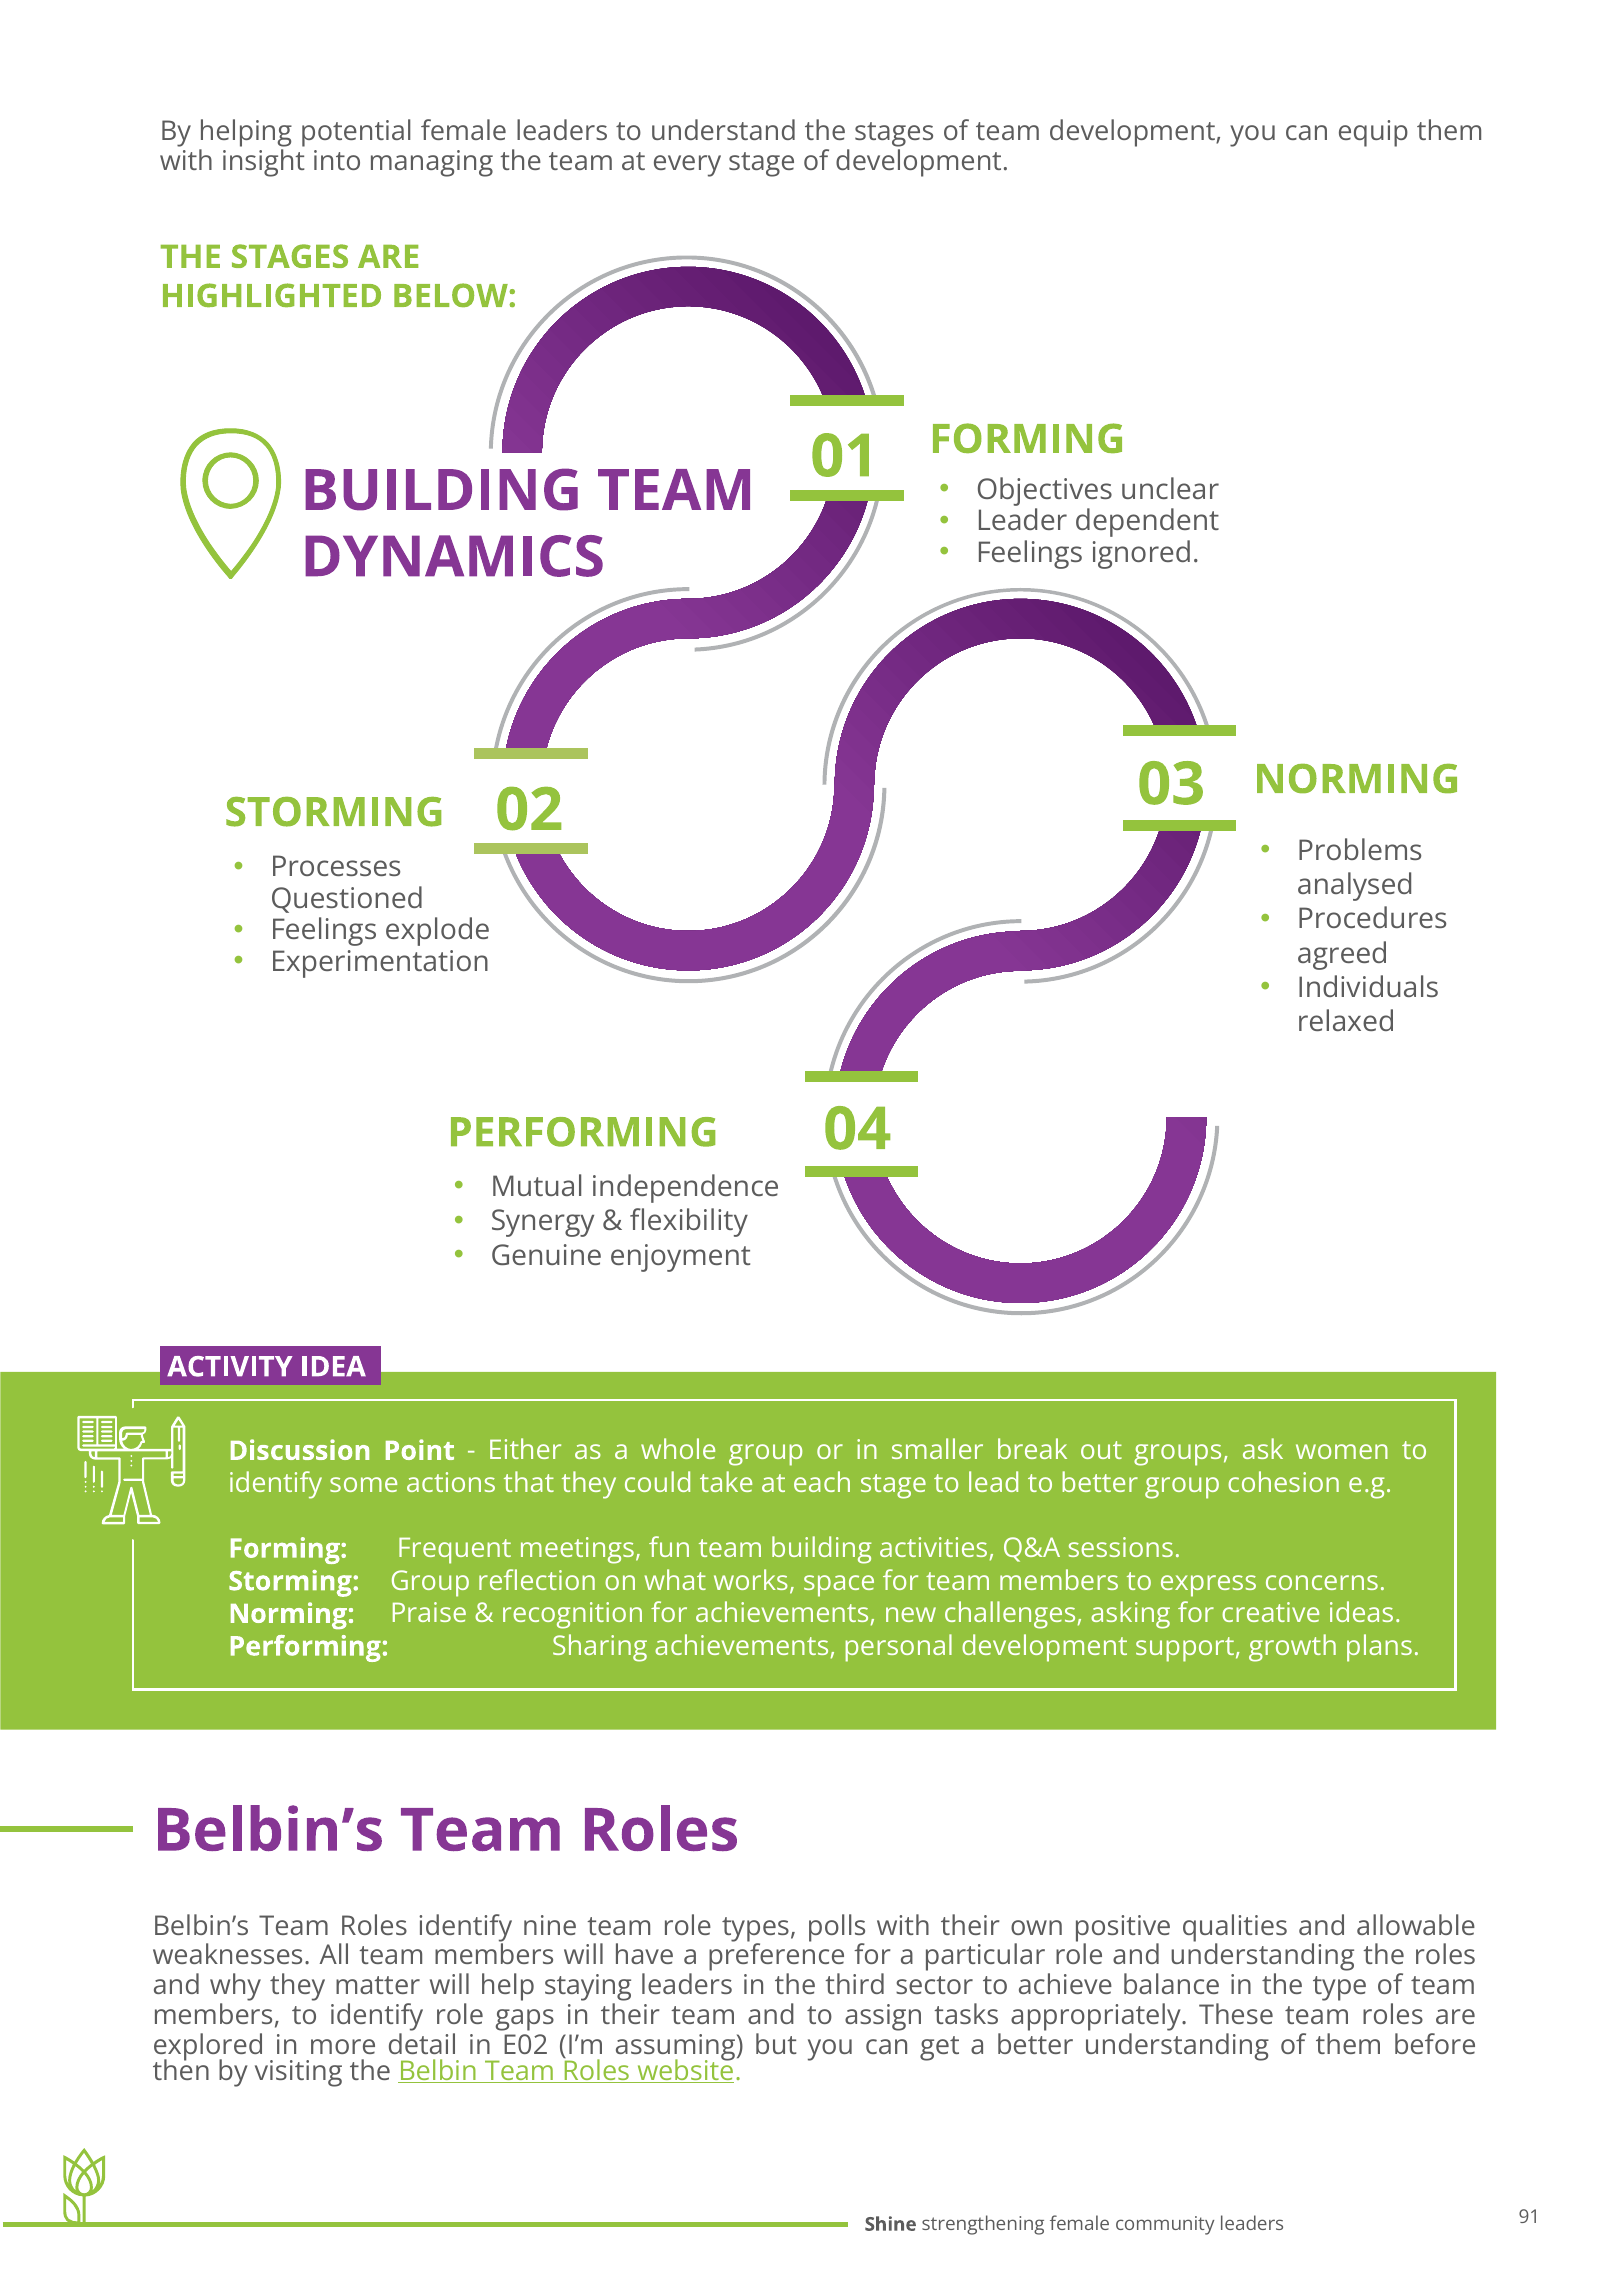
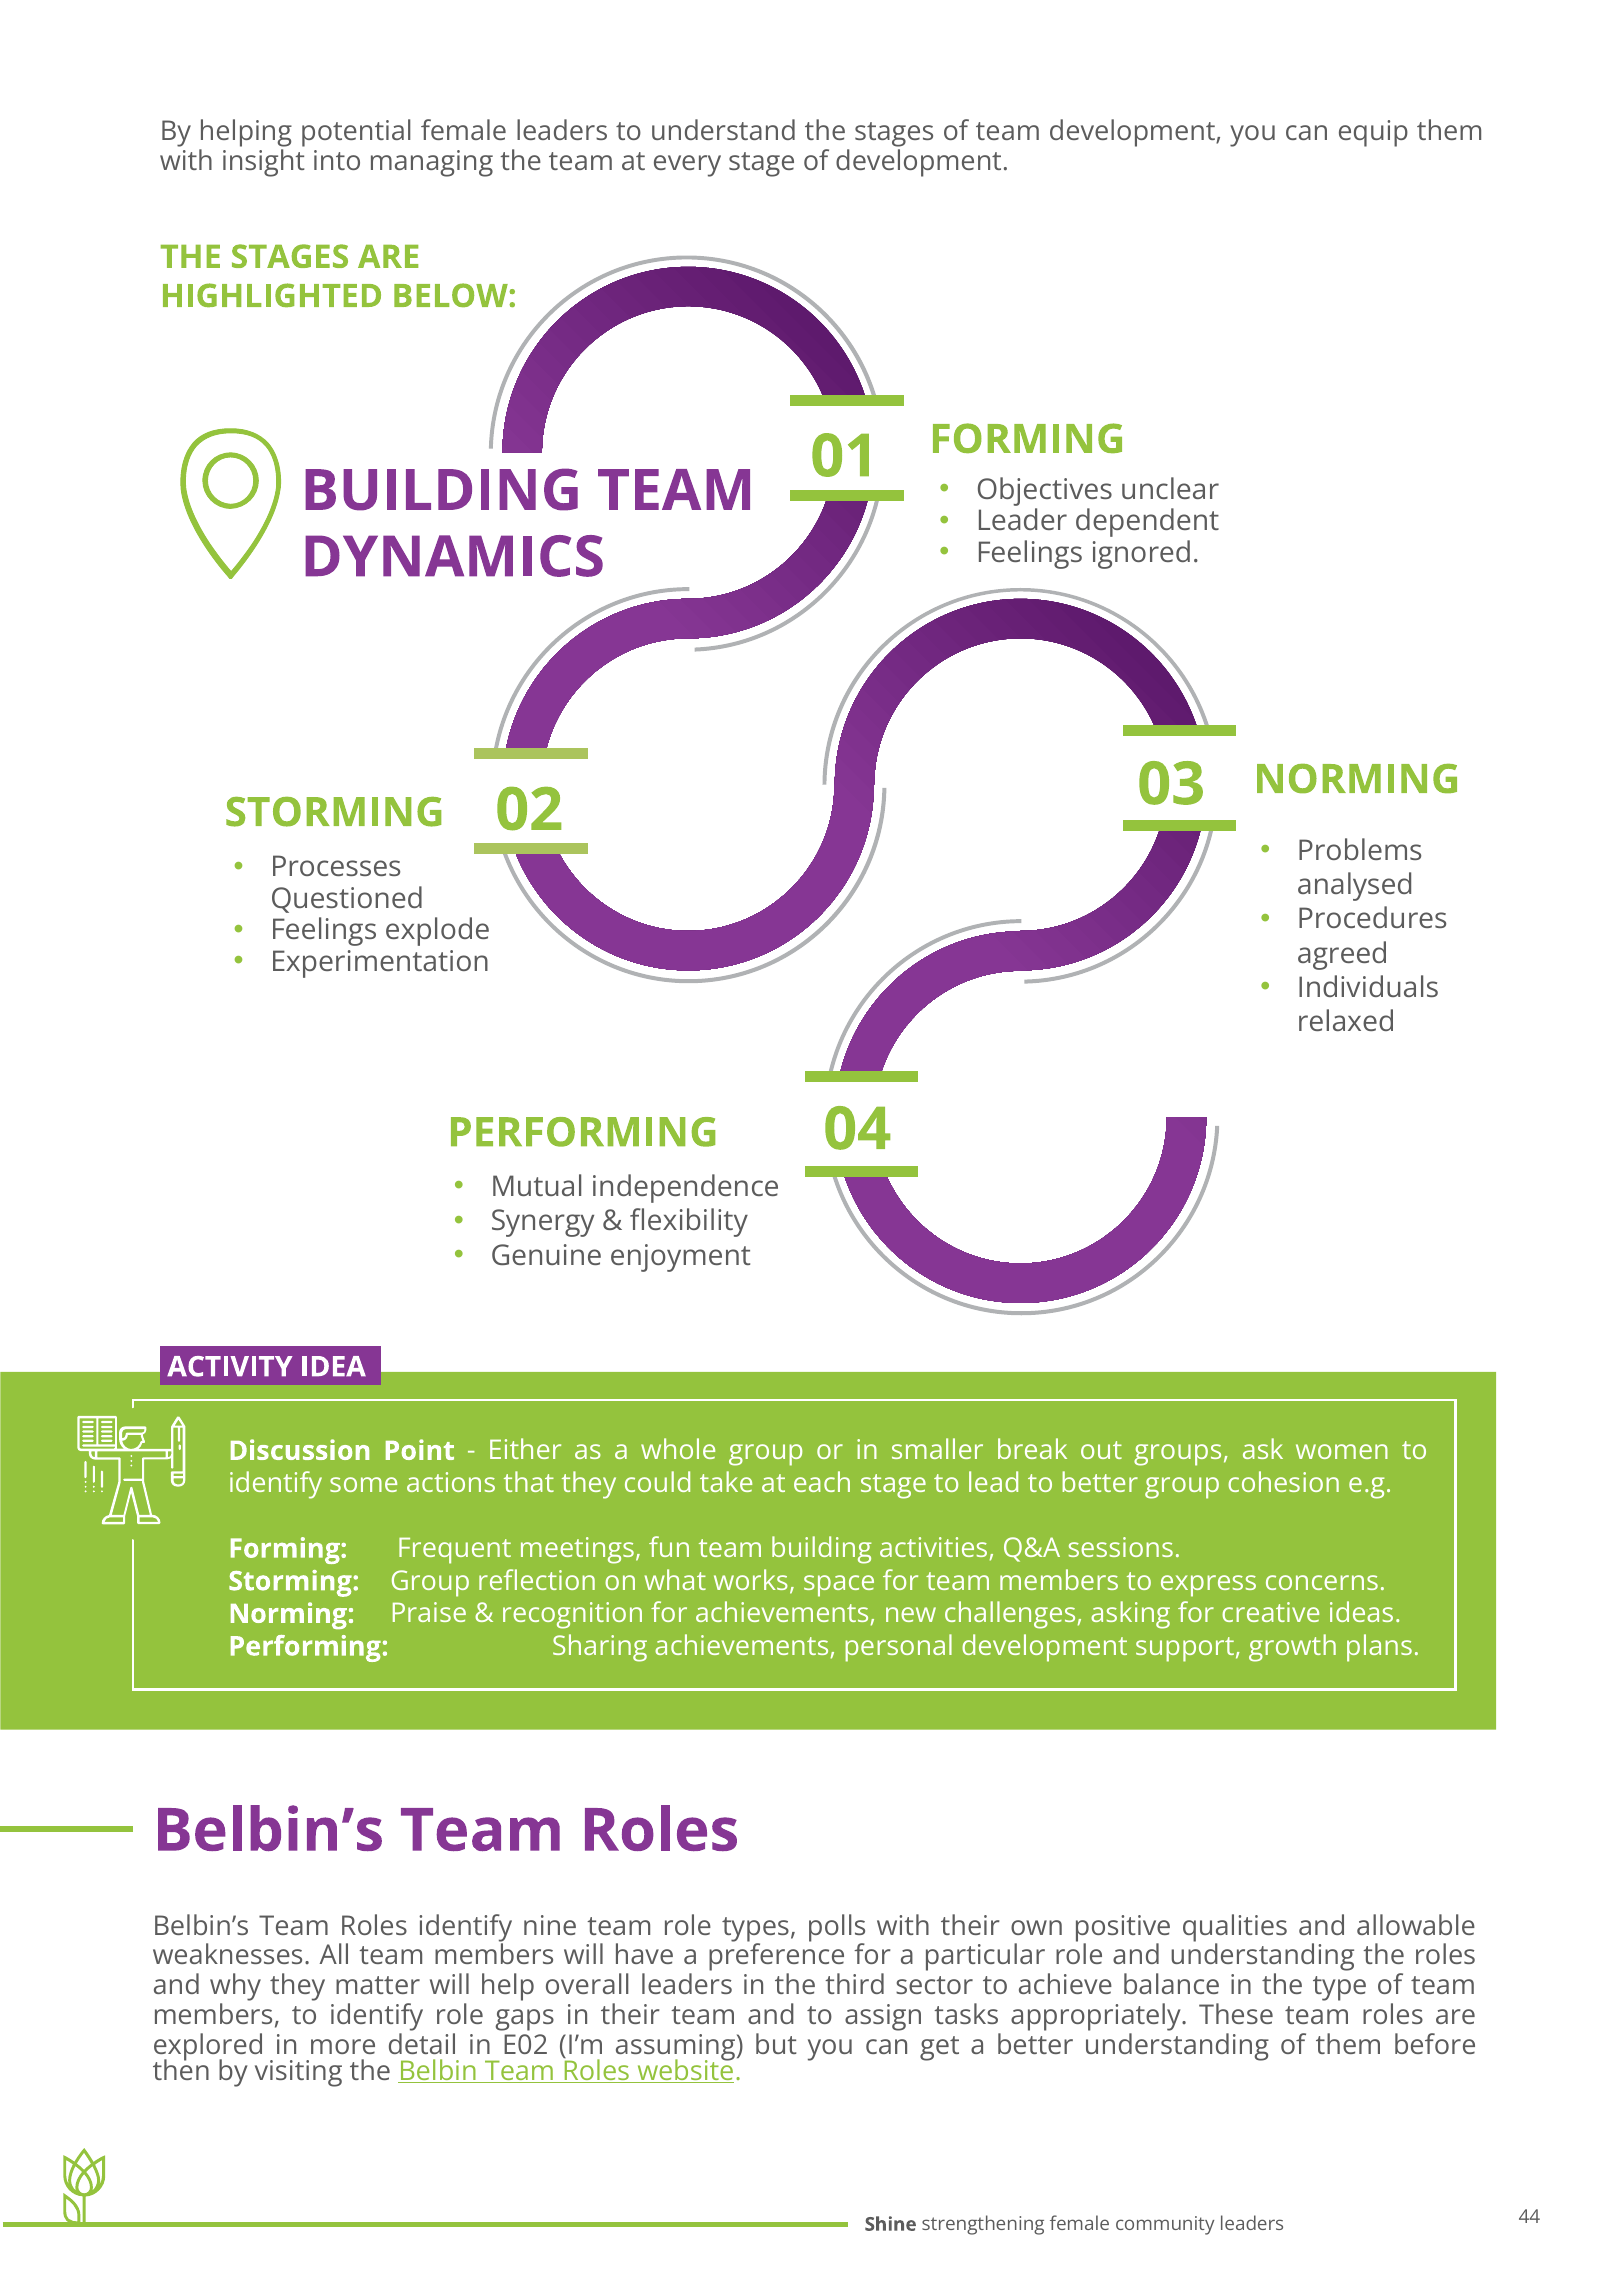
staying: staying -> overall (588, 1987)
91: 91 -> 44 (1529, 2218)
